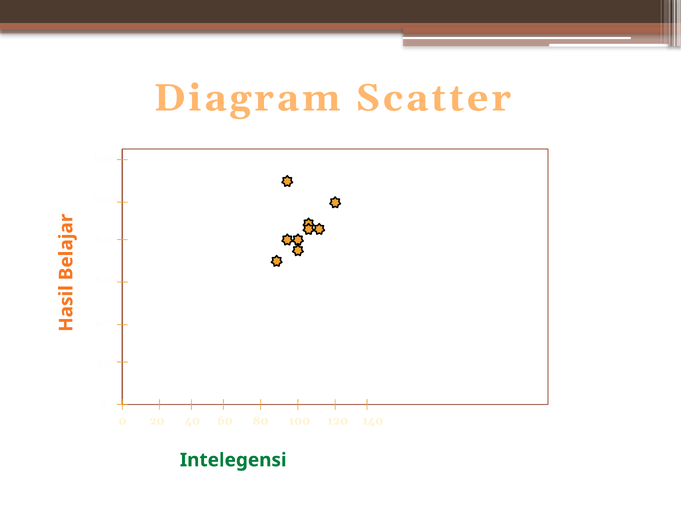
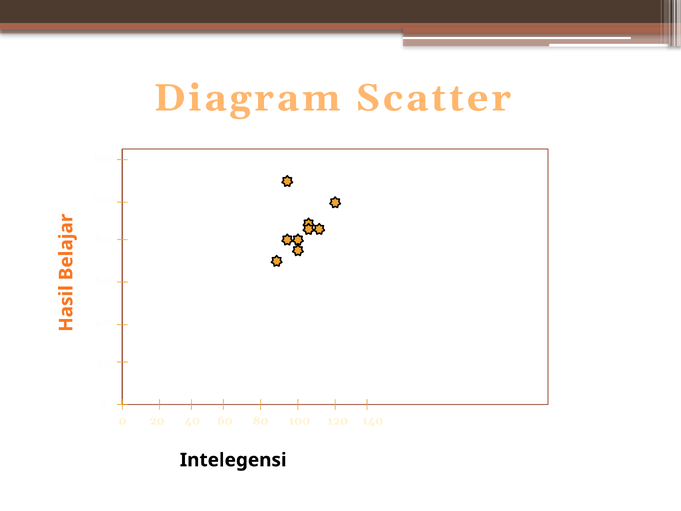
Intelegensi colour: green -> black (233, 460)
